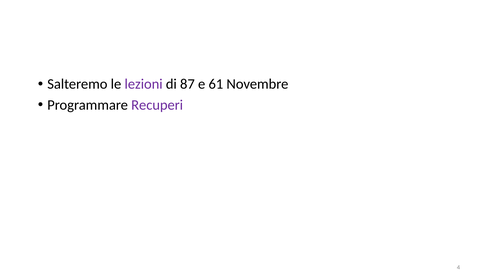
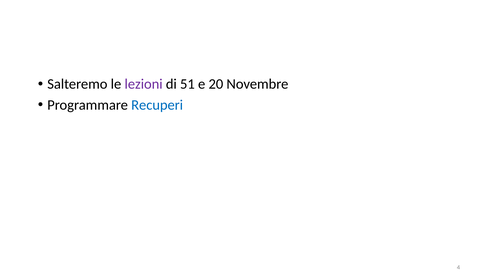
87: 87 -> 51 (187, 84)
61: 61 -> 20 (216, 84)
Recuperi colour: purple -> blue (157, 105)
